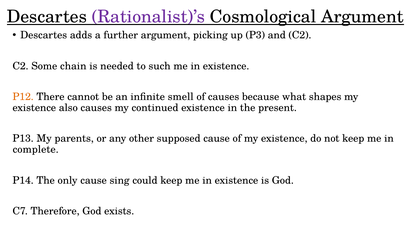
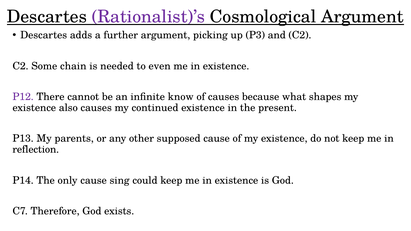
such: such -> even (160, 66)
P12 colour: orange -> purple (23, 97)
smell: smell -> know (181, 97)
complete: complete -> reflection (36, 150)
